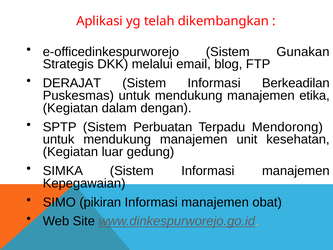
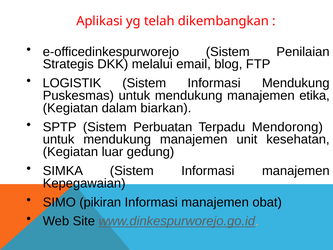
Gunakan: Gunakan -> Penilaian (303, 52)
DERAJAT: DERAJAT -> LOGISTIK (72, 83)
Informasi Berkeadilan: Berkeadilan -> Mendukung (296, 83)
dengan: dengan -> biarkan (166, 108)
